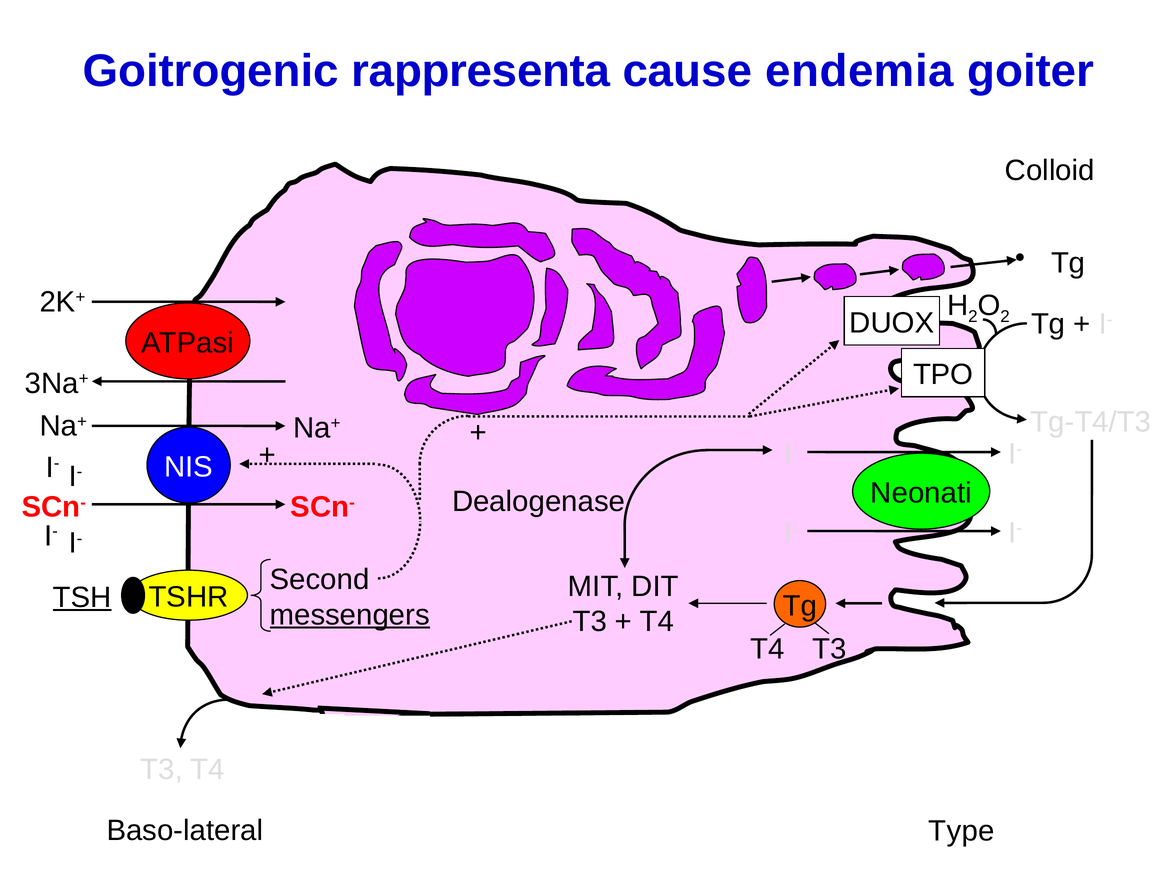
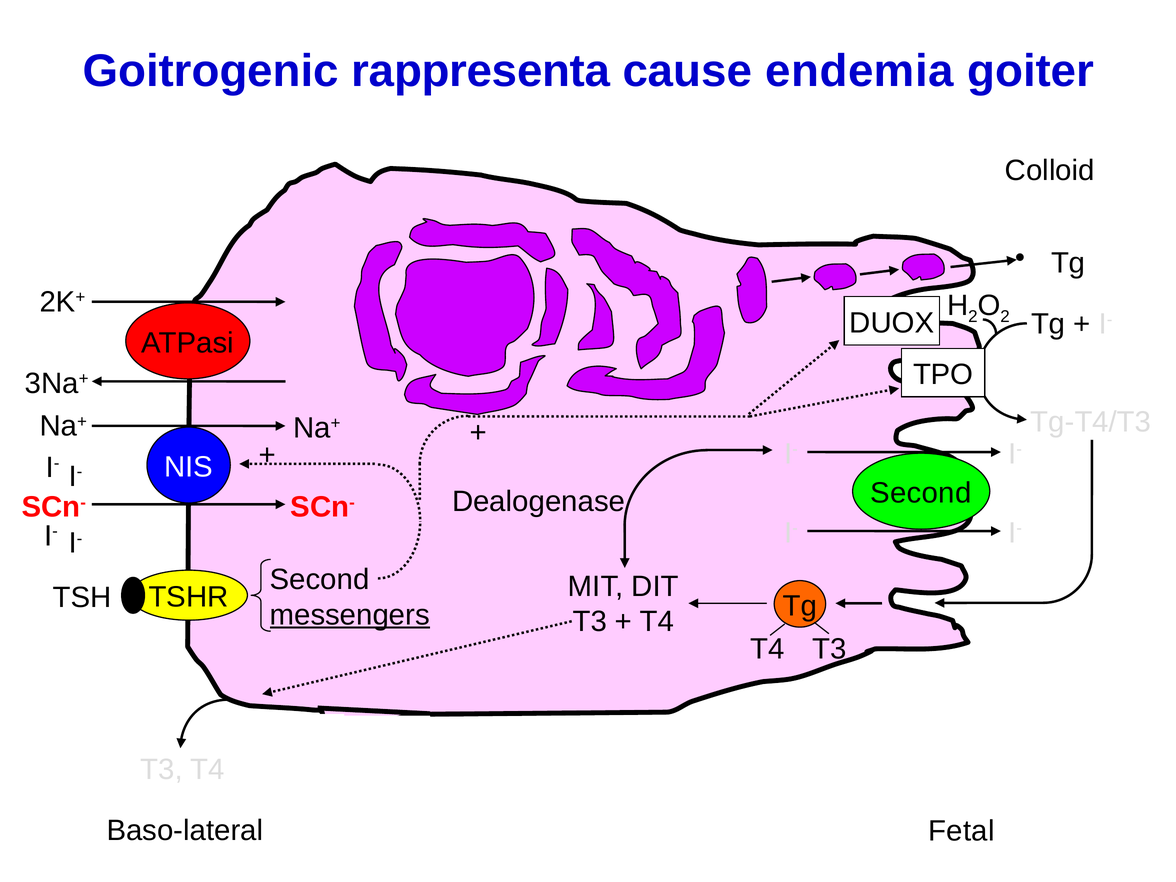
Neonati: Neonati -> Second (921, 493)
TSH underline: present -> none (82, 597)
Type: Type -> Fetal (961, 831)
